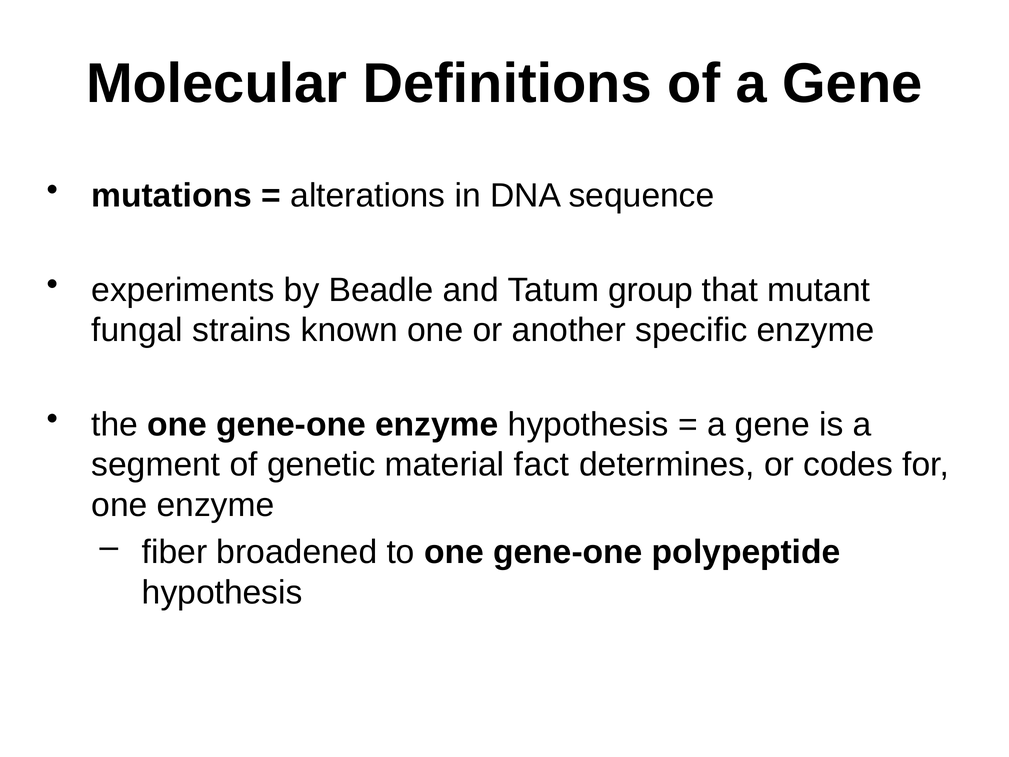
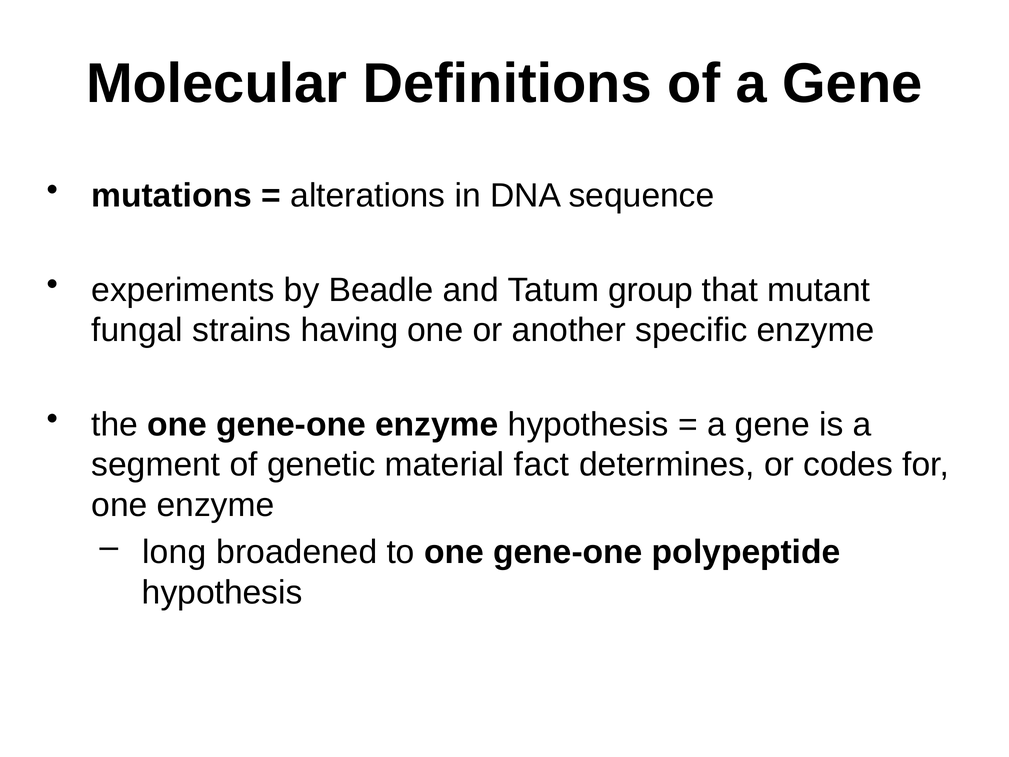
known: known -> having (349, 330)
fiber: fiber -> long (174, 552)
